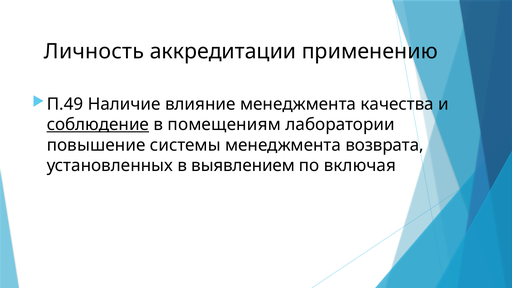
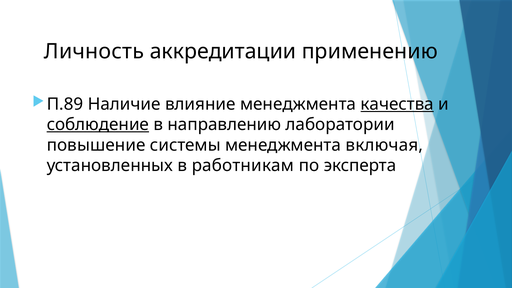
П.49: П.49 -> П.89 (65, 104)
качества underline: none -> present (397, 104)
помещениям: помещениям -> направлению (224, 125)
возврата: возврата -> включая (384, 145)
выявлением: выявлением -> работникам (243, 166)
включая: включая -> эксперта (360, 166)
